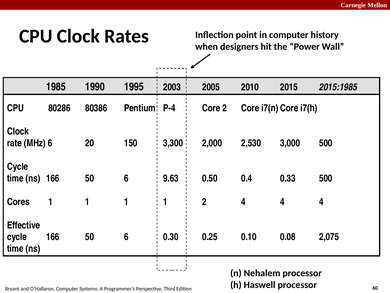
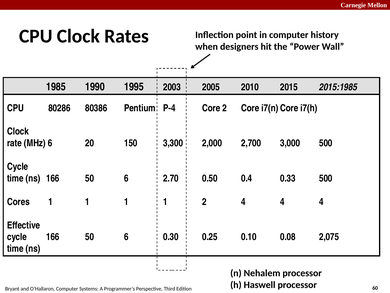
2,530: 2,530 -> 2,700 (251, 143)
9.63: 9.63 -> 2.70 (171, 178)
